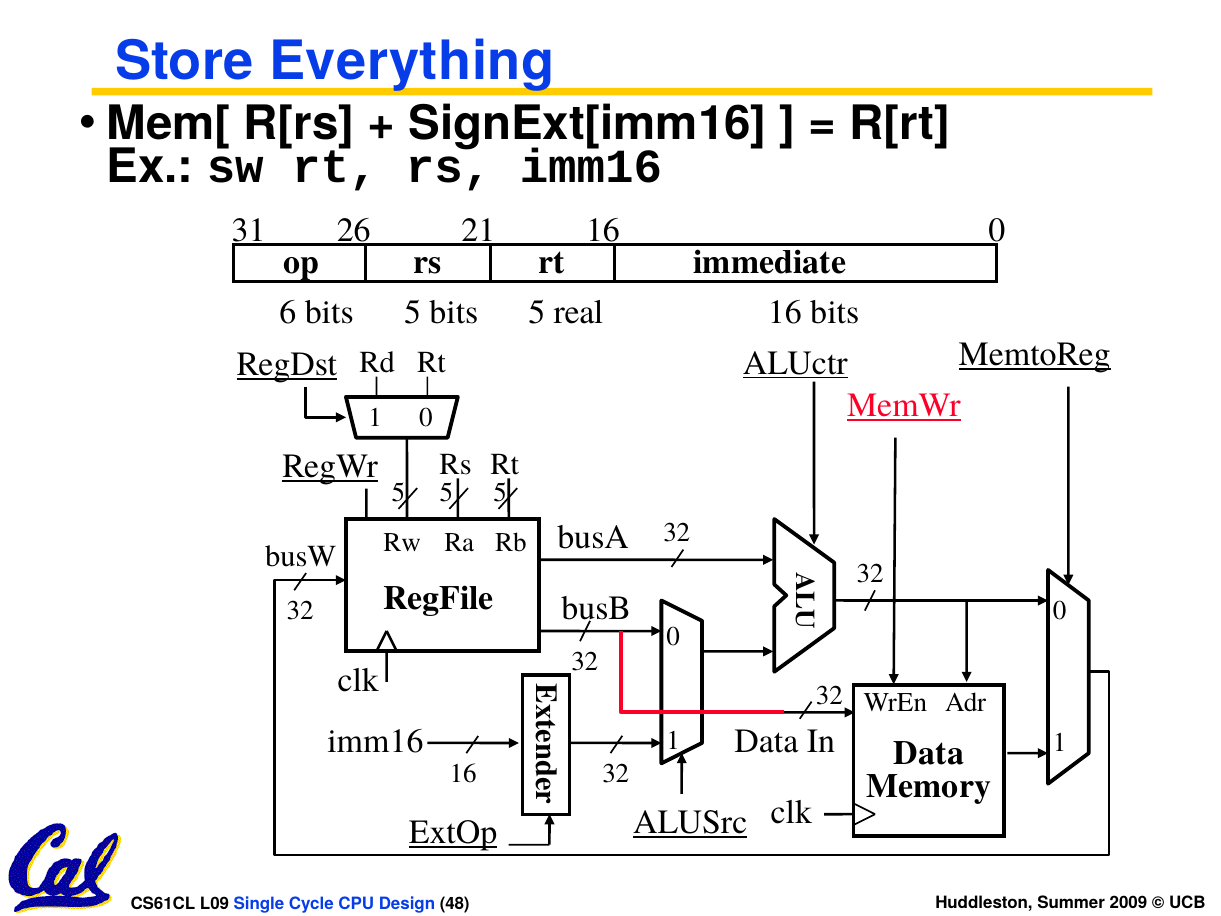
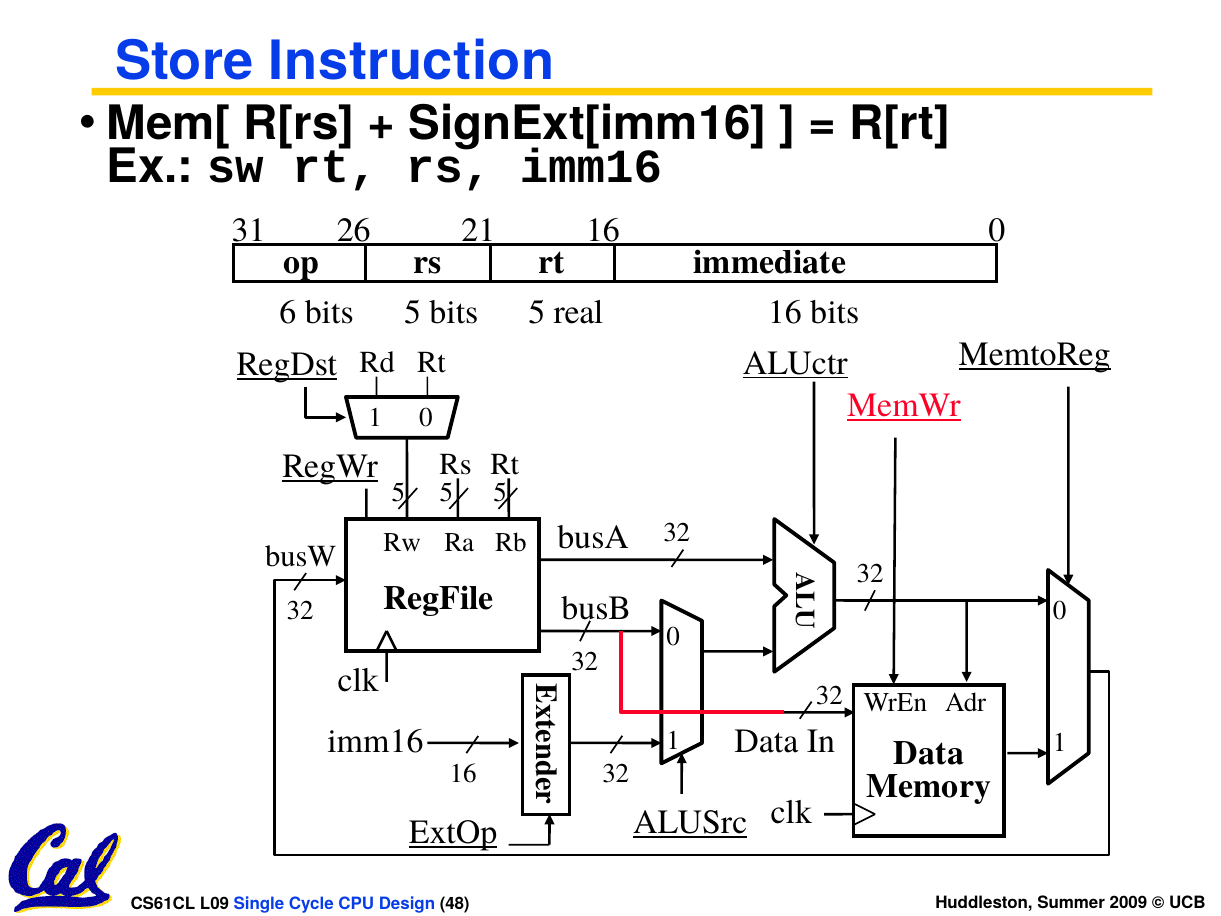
Everything: Everything -> Instruction (412, 61)
